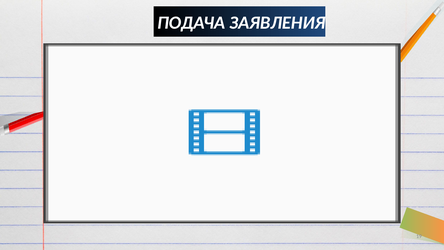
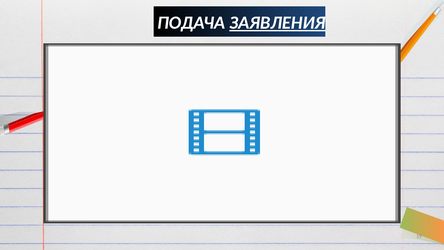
ЗАЯВЛЕНИЯ underline: none -> present (277, 23)
